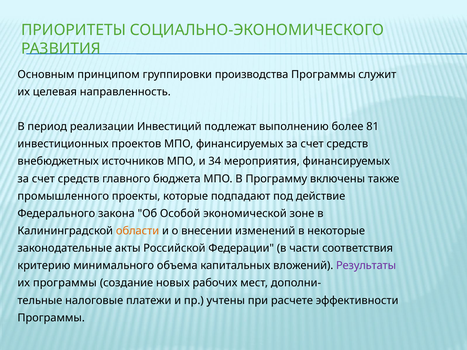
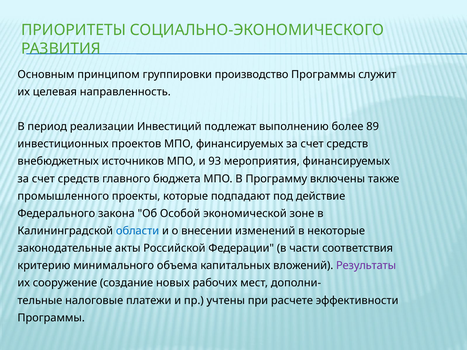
производства: производства -> производство (252, 74)
81: 81 -> 89 (373, 127)
34: 34 -> 93 (215, 161)
области colour: orange -> blue (138, 231)
их программы: программы -> сооружение (65, 283)
